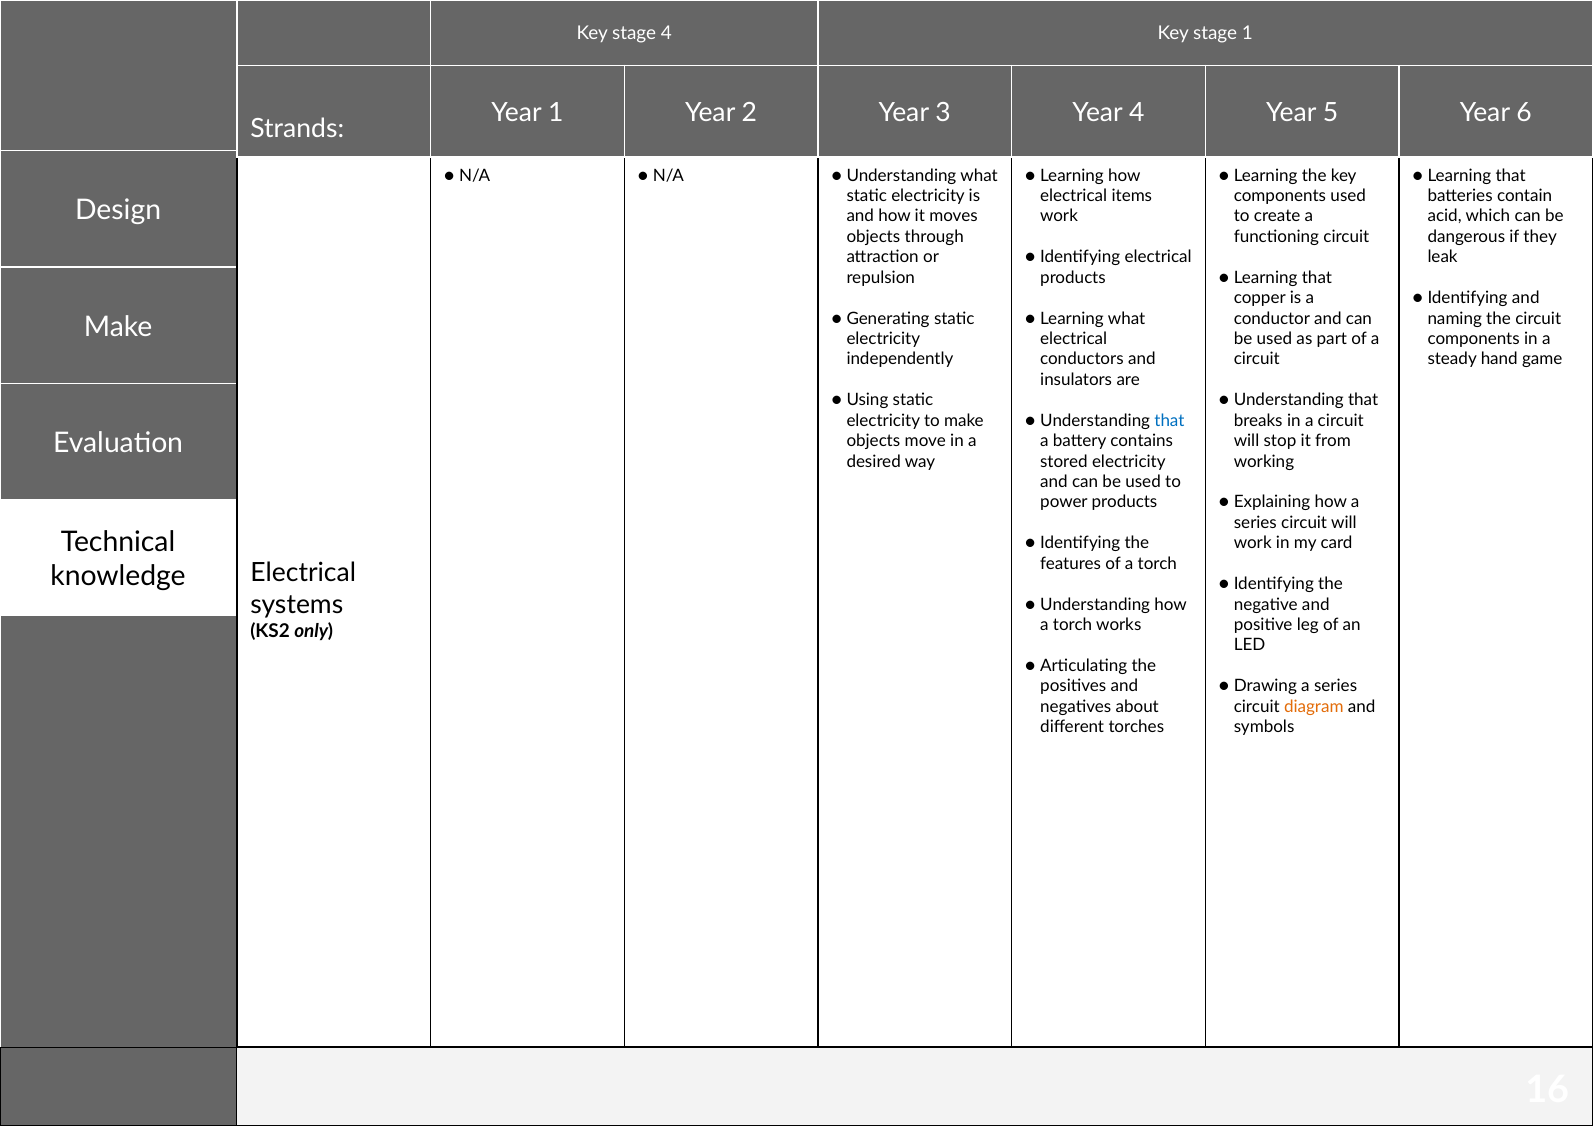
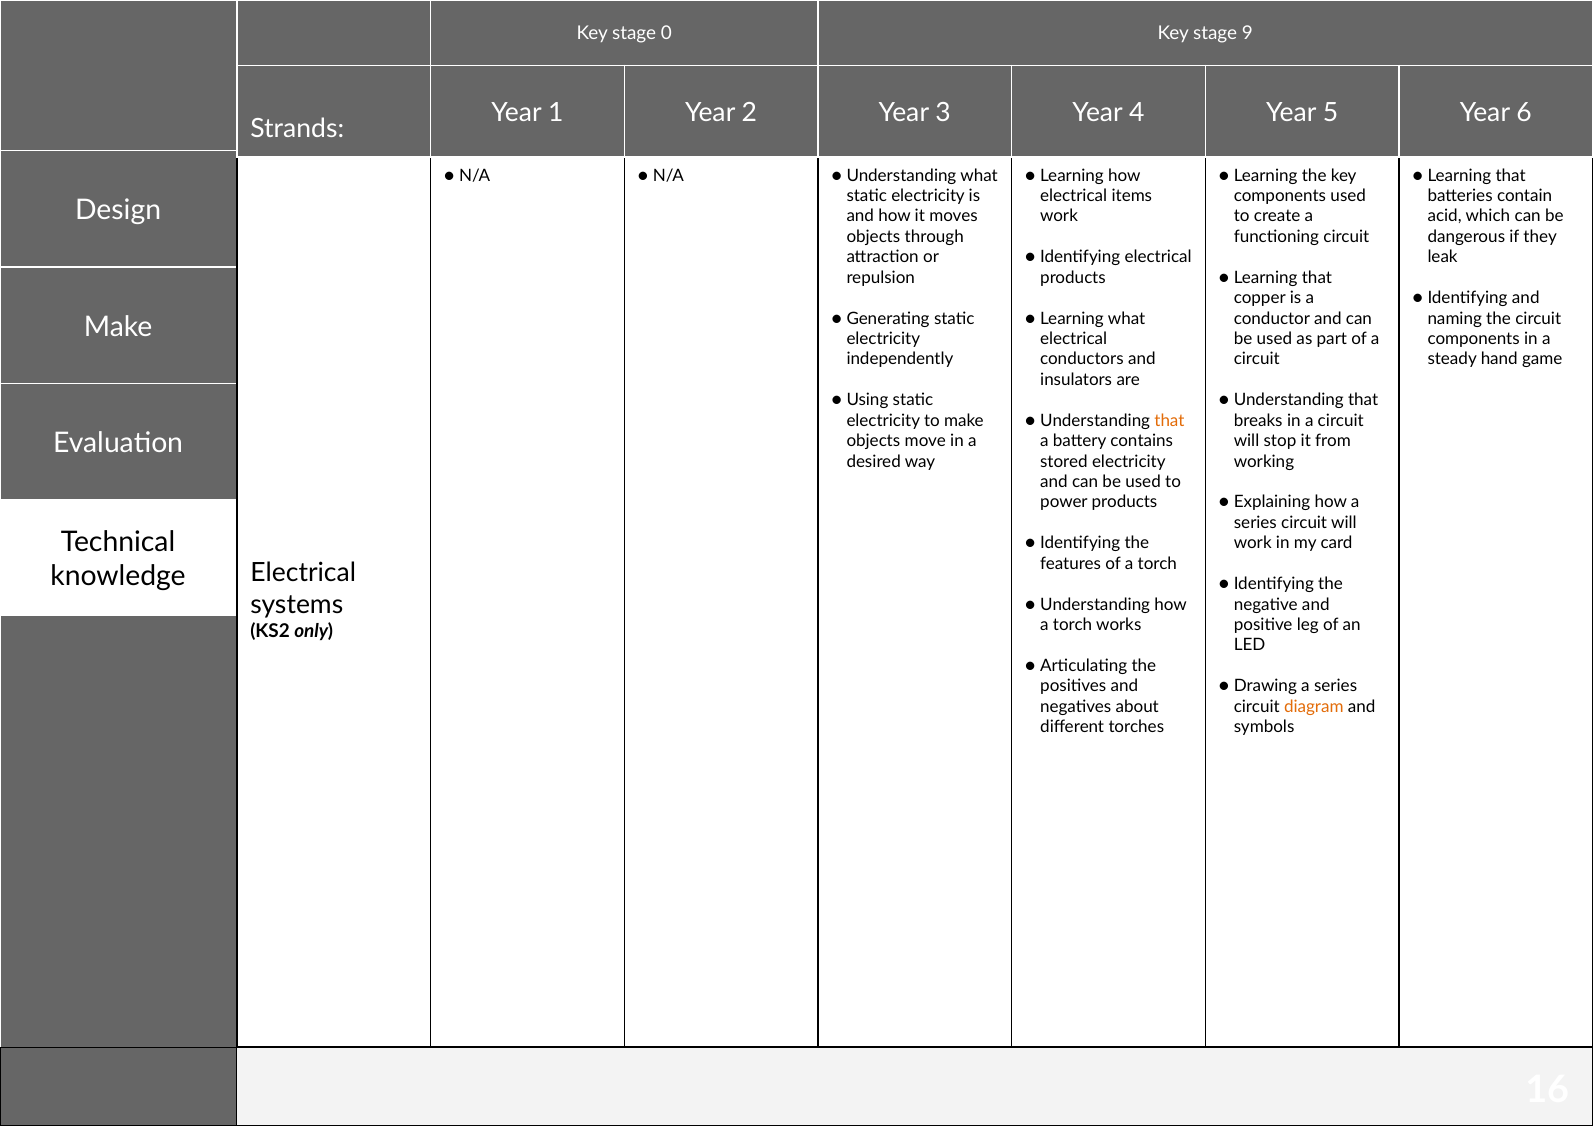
stage 4: 4 -> 0 (666, 34)
stage 1: 1 -> 9 (1247, 34)
that colour: blue -> orange (1170, 421)
